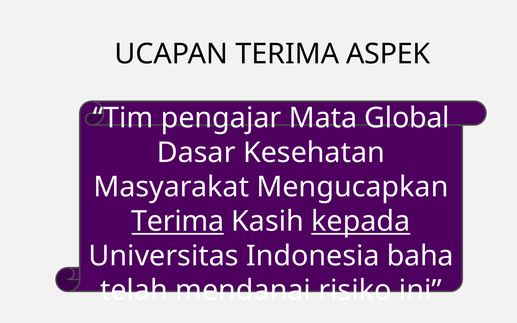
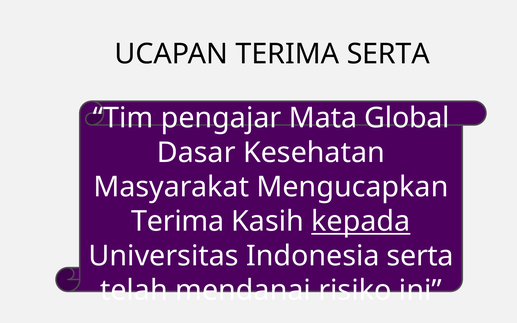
TERIMA ASPEK: ASPEK -> SERTA (388, 54)
Terima underline: present -> none (178, 222)
Indonesia baha: baha -> serta (420, 256)
